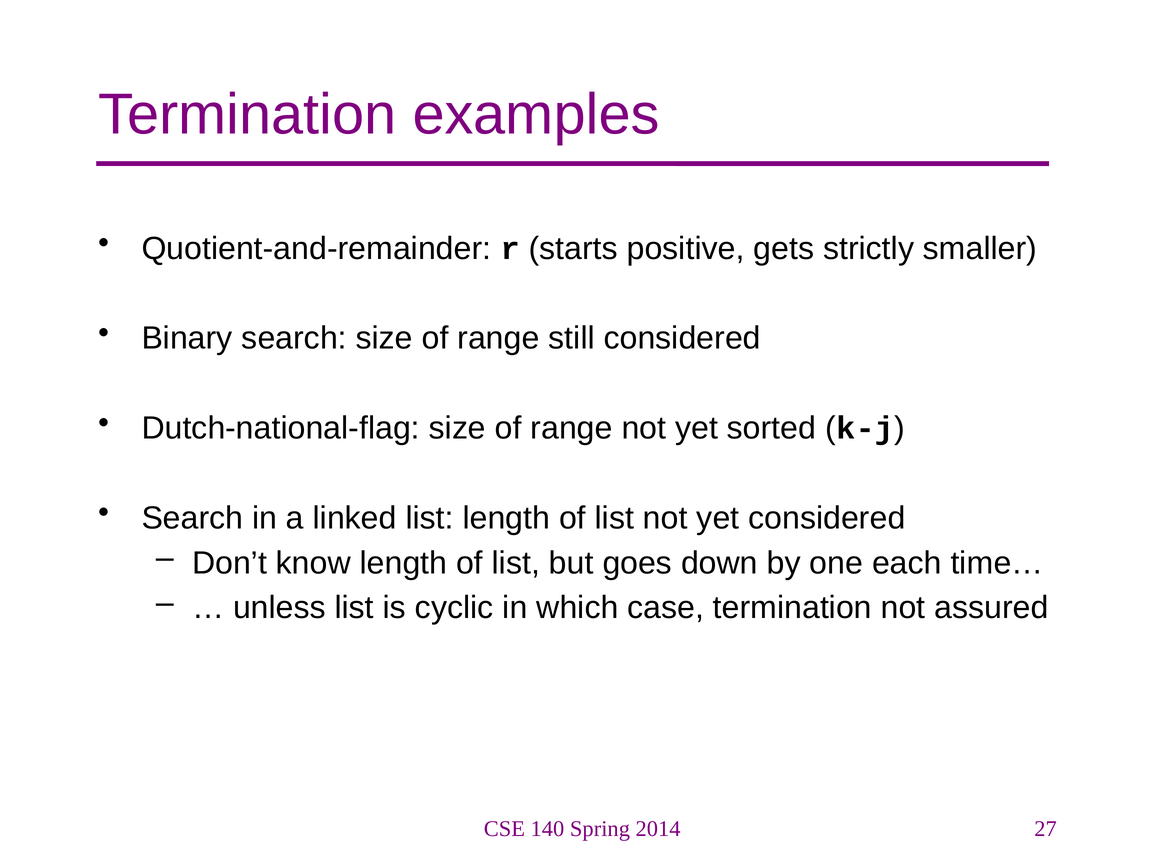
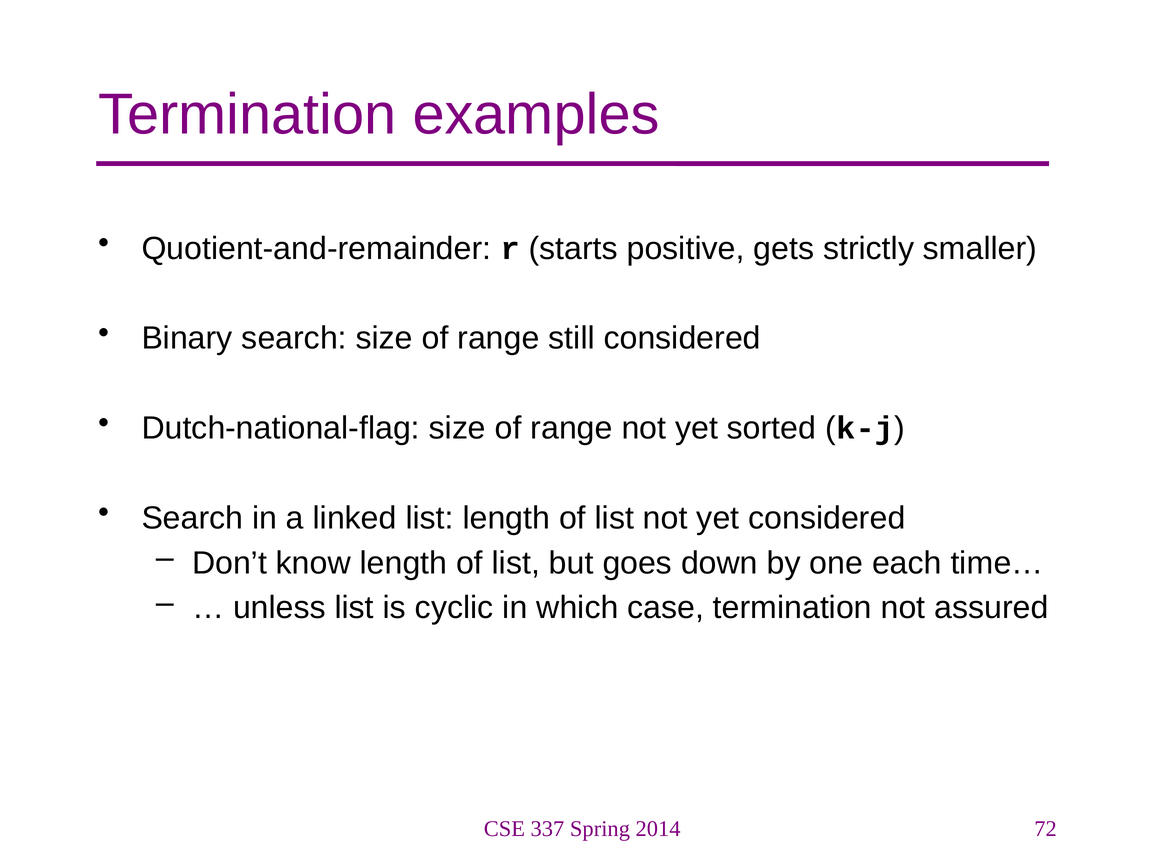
140: 140 -> 337 (547, 829)
27: 27 -> 72 (1046, 829)
